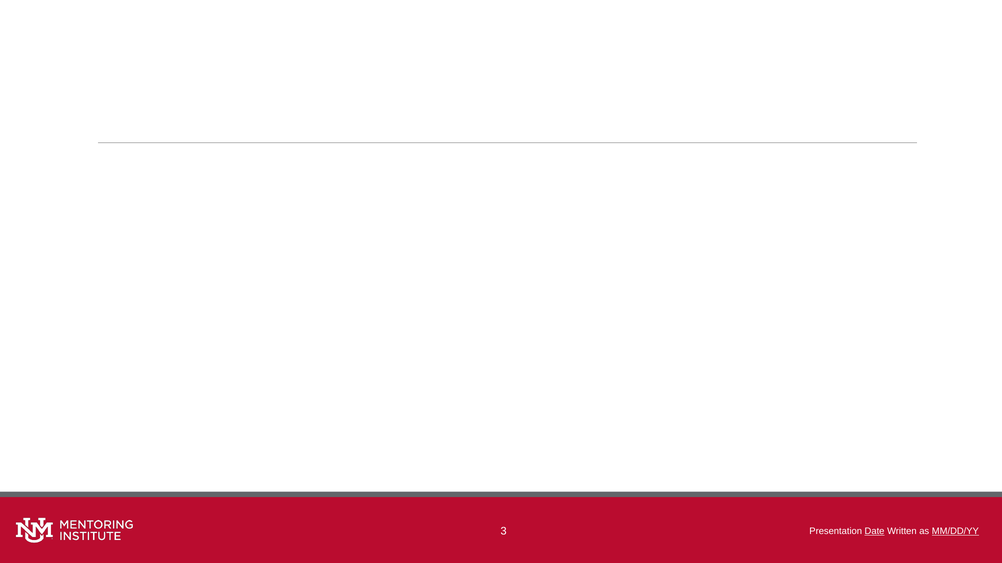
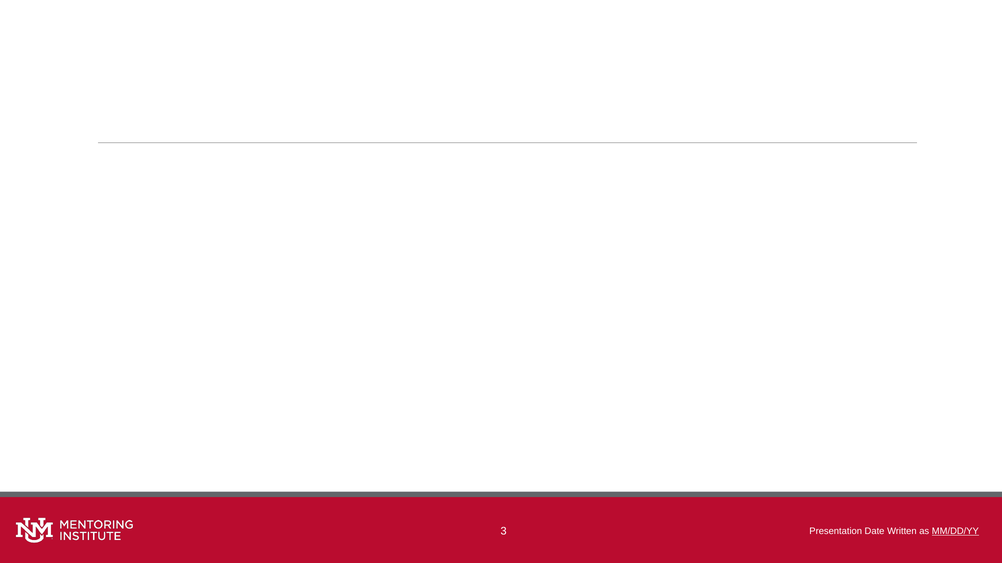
Date underline: present -> none (875, 532)
